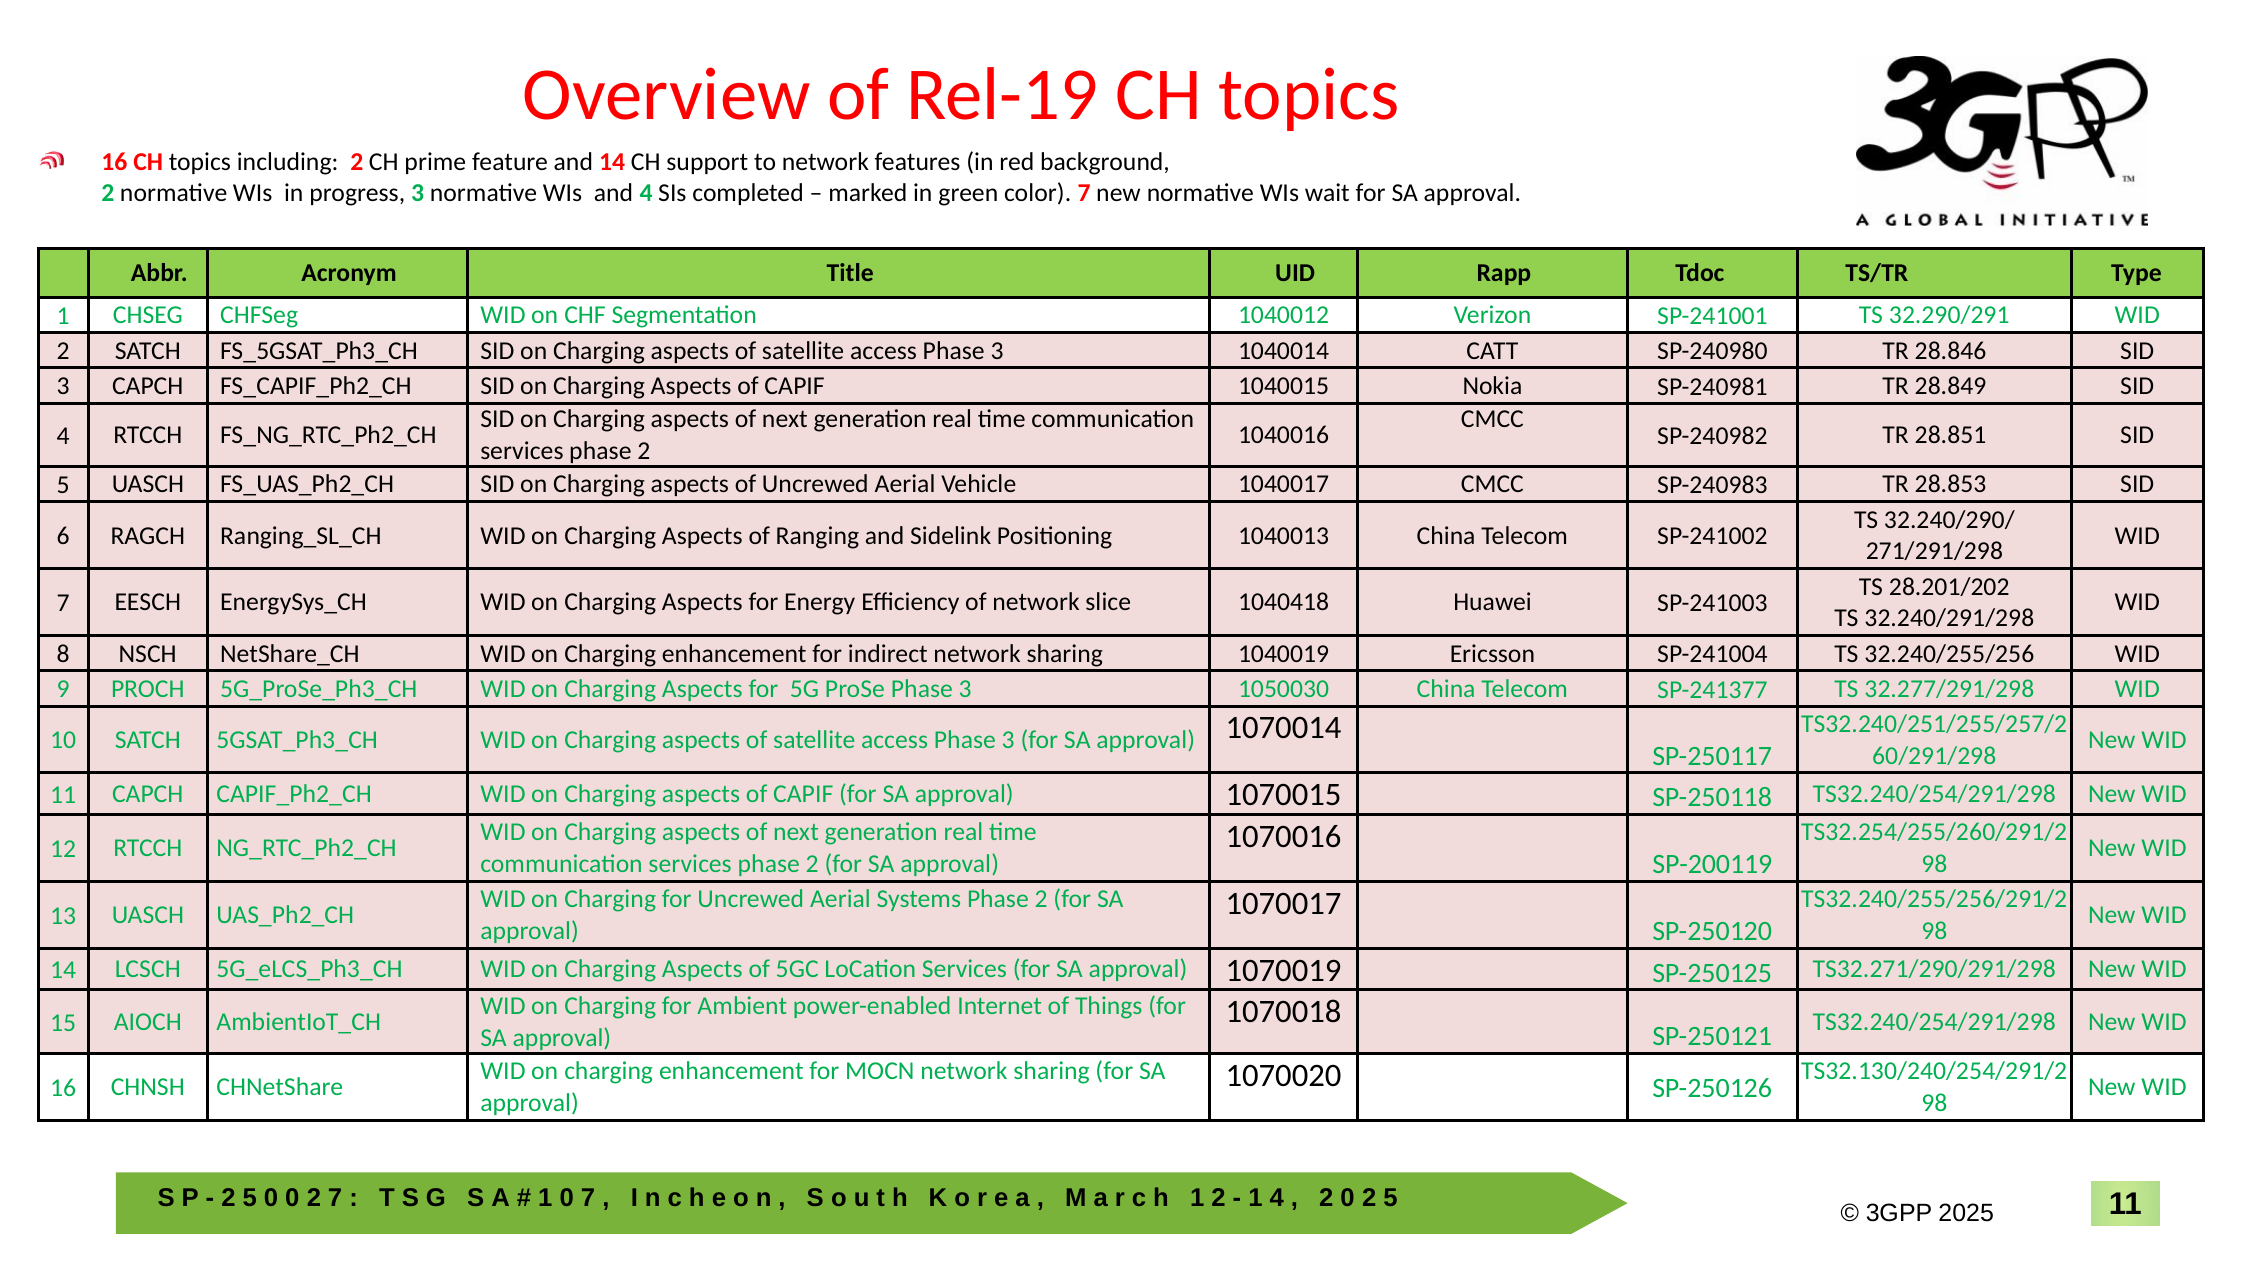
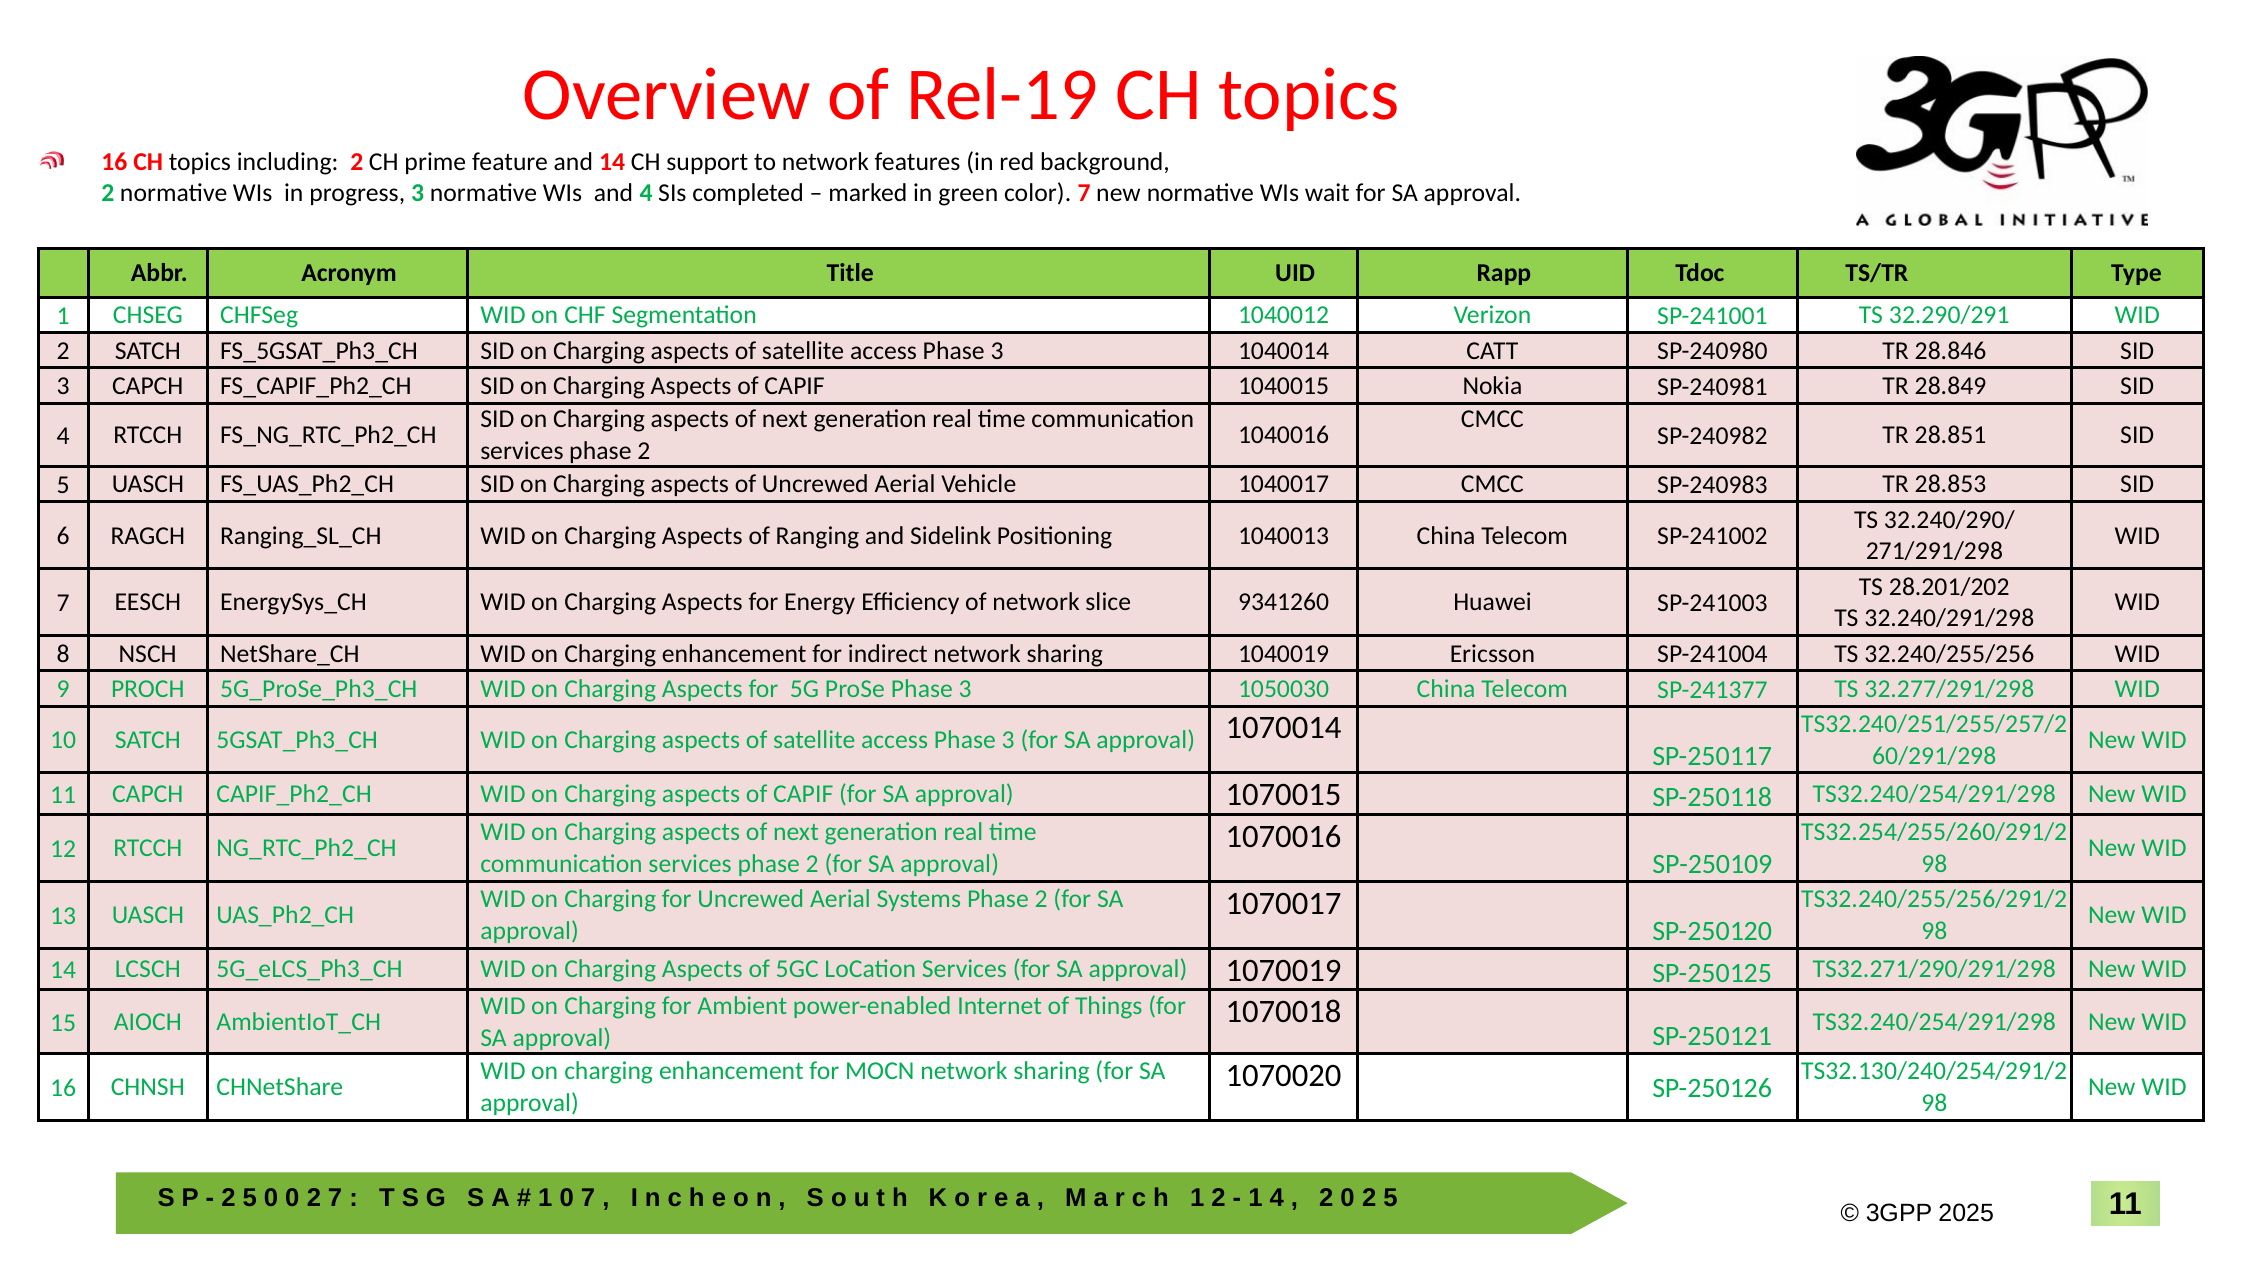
1040418: 1040418 -> 9341260 (1284, 602)
SP-200119: SP-200119 -> SP-250109 (1712, 864)
